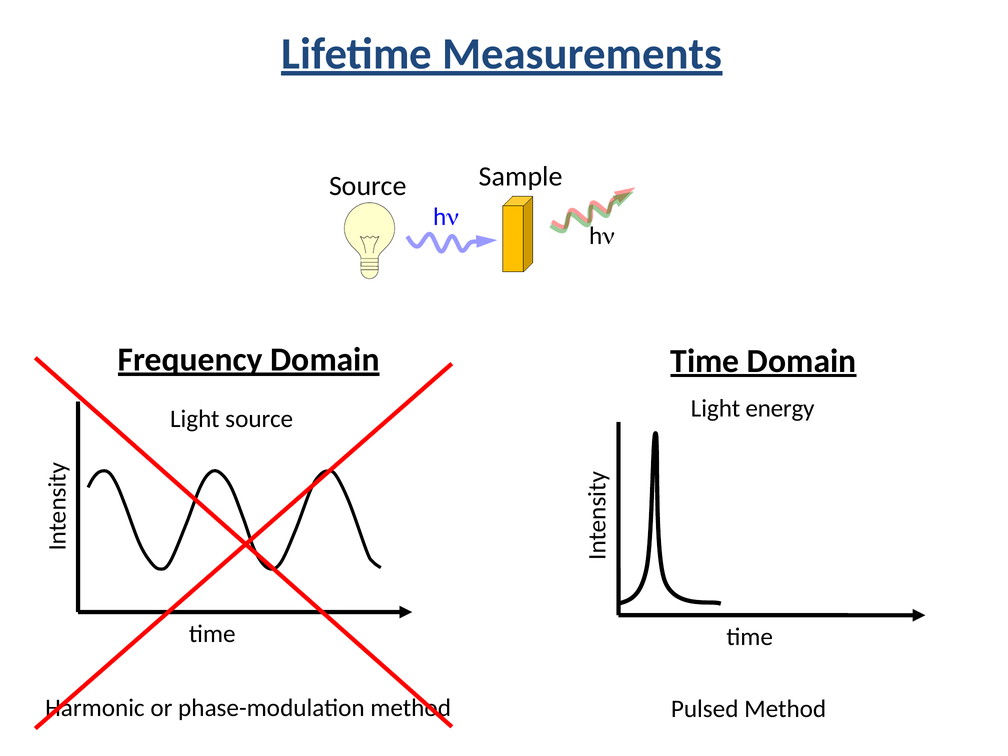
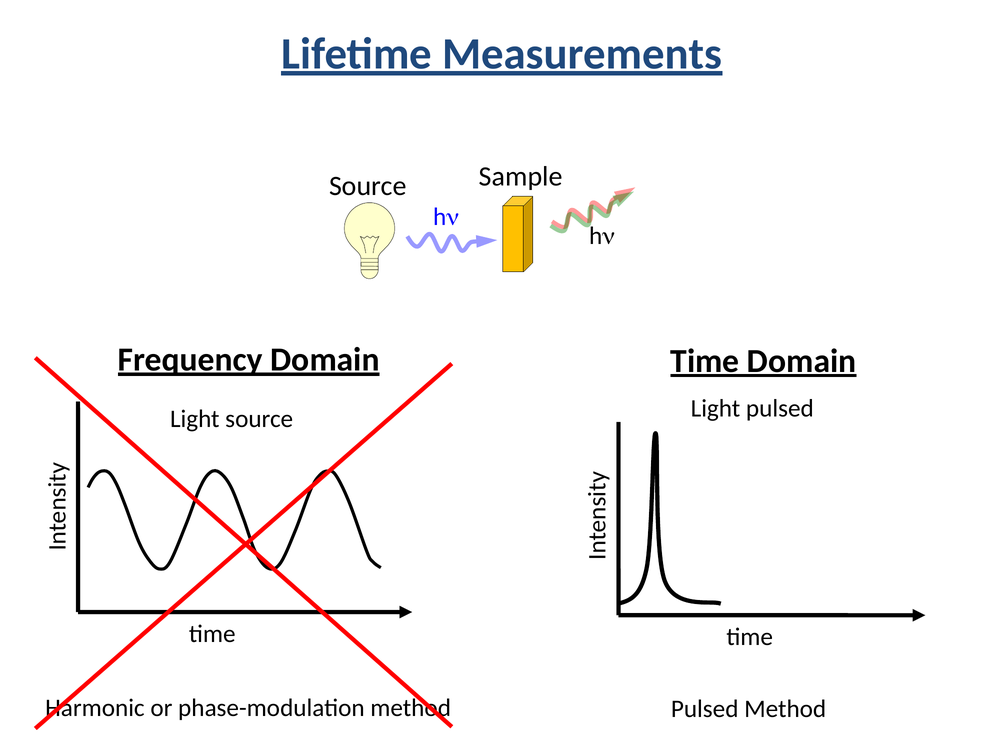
Light energy: energy -> pulsed (780, 408)
